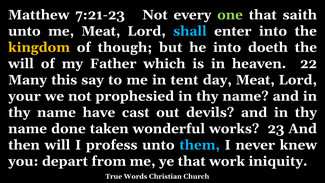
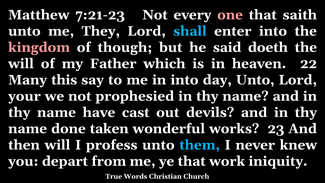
one colour: light green -> pink (230, 15)
me Meat: Meat -> They (101, 31)
kingdom colour: yellow -> pink (39, 47)
he into: into -> said (227, 47)
in tent: tent -> into (184, 80)
day Meat: Meat -> Unto (255, 80)
